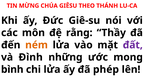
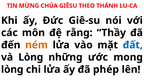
đất colour: purple -> blue (133, 45)
và Đình: Đình -> Lòng (31, 57)
bình: bình -> lòng (12, 69)
